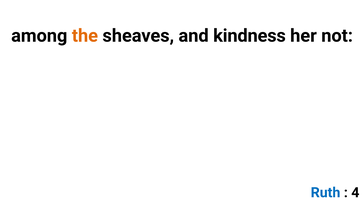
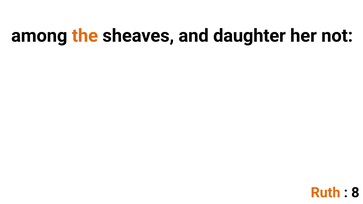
kindness: kindness -> daughter (249, 36)
Ruth colour: blue -> orange (326, 193)
4: 4 -> 8 (355, 193)
